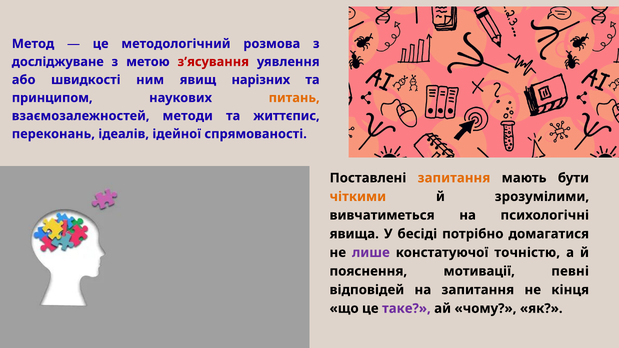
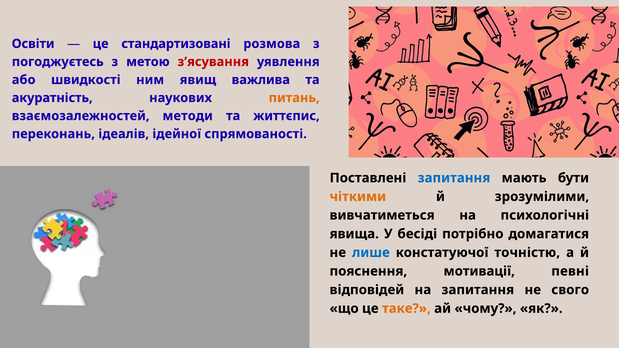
Метод: Метод -> Освіти (33, 44)
методологічний: методологічний -> стандартизовані (176, 44)
досліджуване: досліджуване -> погоджуєтесь (58, 62)
нарізних: нарізних -> важлива (261, 80)
принципом: принципом -> акуратність (52, 98)
запитання colour: orange -> blue (454, 178)
лише colour: purple -> blue (371, 253)
кінця: кінця -> свого (570, 290)
таке colour: purple -> orange (406, 309)
